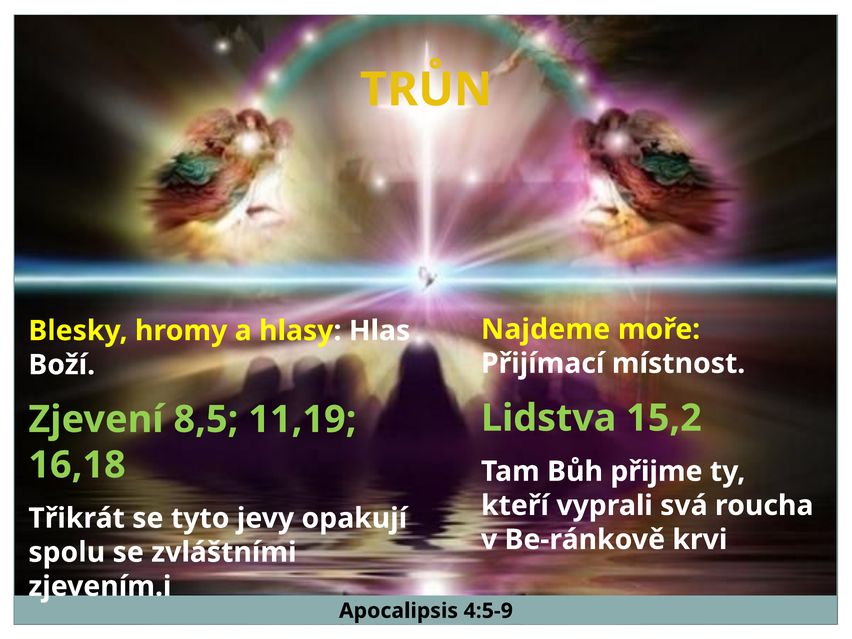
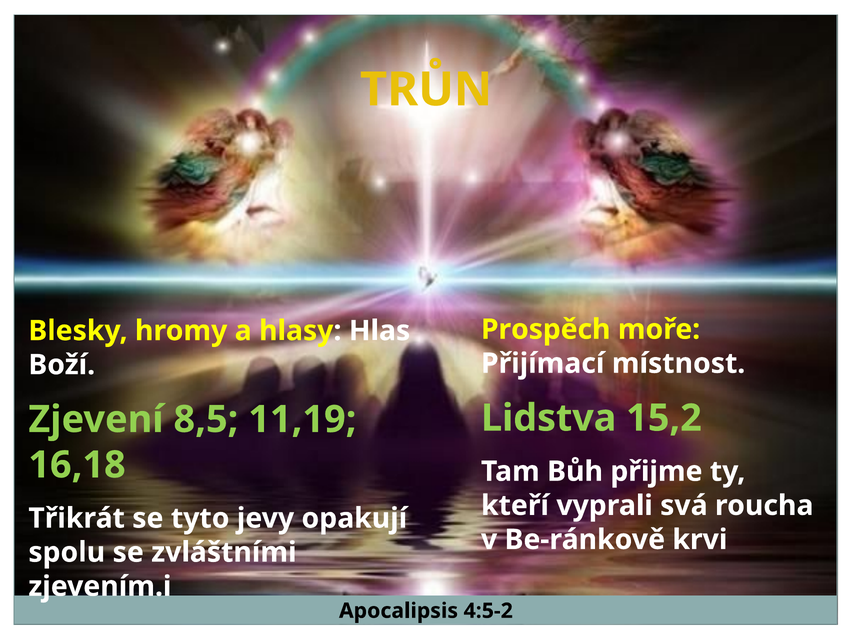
Najdeme: Najdeme -> Prospěch (546, 329)
4:5-9: 4:5-9 -> 4:5-2 (488, 611)
